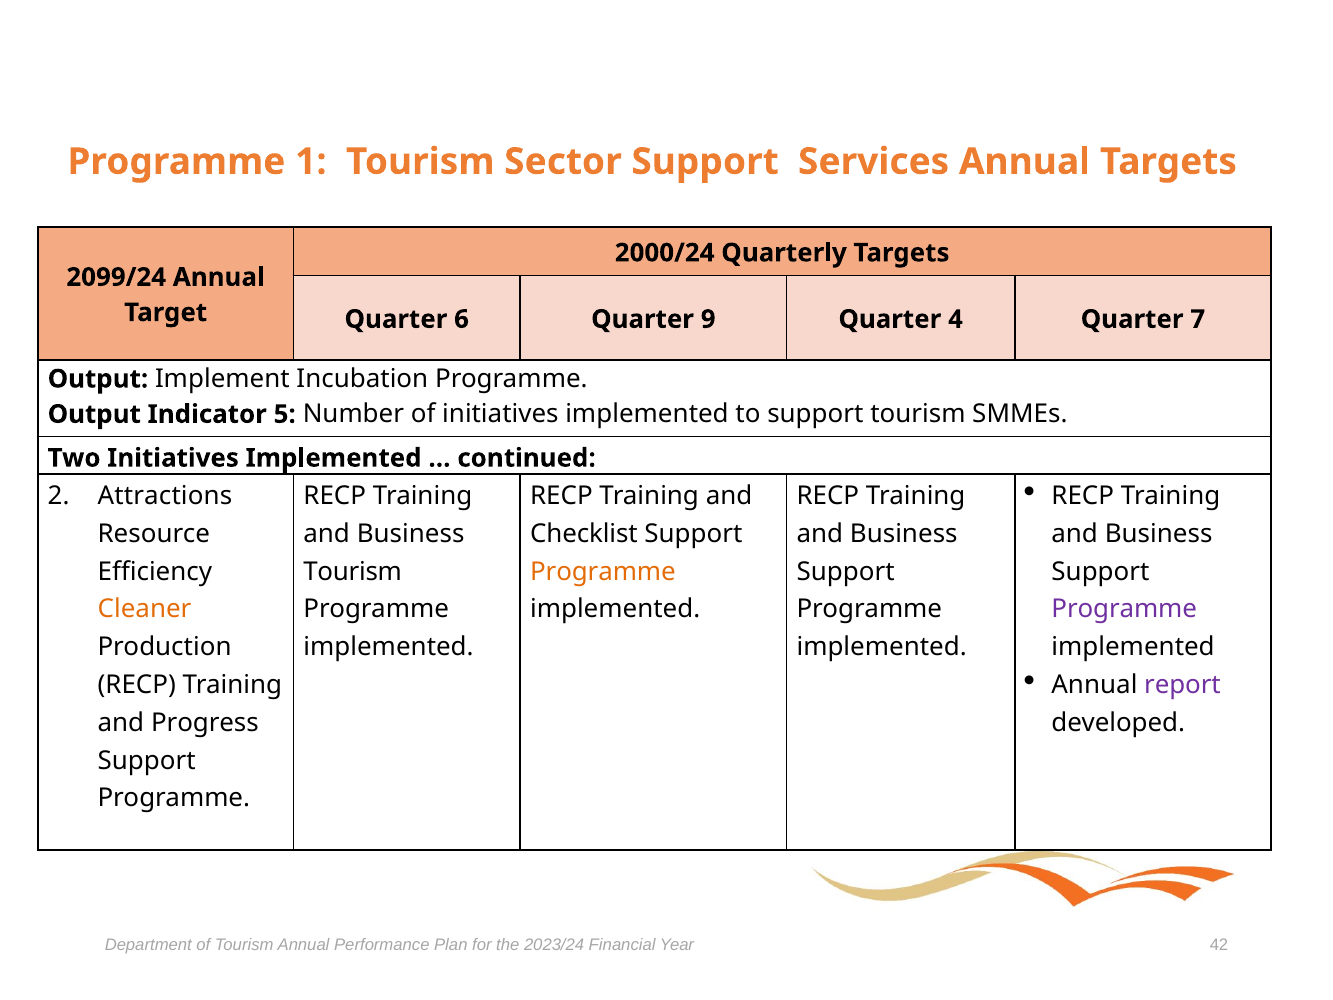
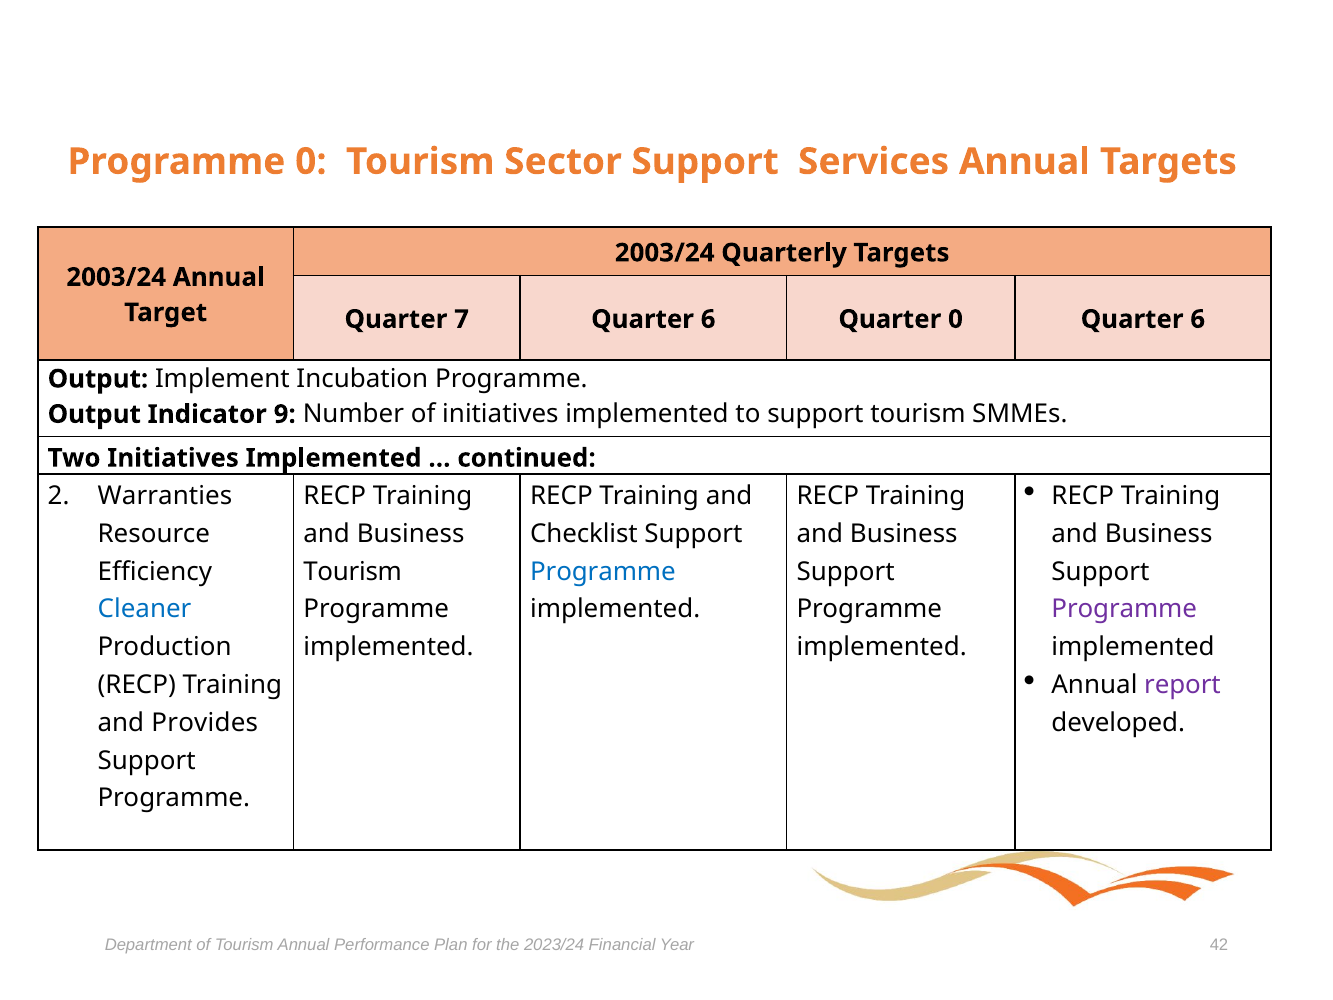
Programme 1: 1 -> 0 (311, 162)
2000/24: 2000/24 -> 2003/24 (665, 253)
2099/24: 2099/24 -> 2003/24 (116, 277)
6: 6 -> 7 (462, 319)
9: 9 -> 6 (708, 319)
Quarter 4: 4 -> 0 (955, 319)
7: 7 -> 6 (1198, 319)
5: 5 -> 9 (285, 414)
Attractions: Attractions -> Warranties (165, 496)
Programme colour: orange -> blue (603, 571)
Cleaner colour: orange -> blue (145, 609)
Progress: Progress -> Provides (205, 723)
